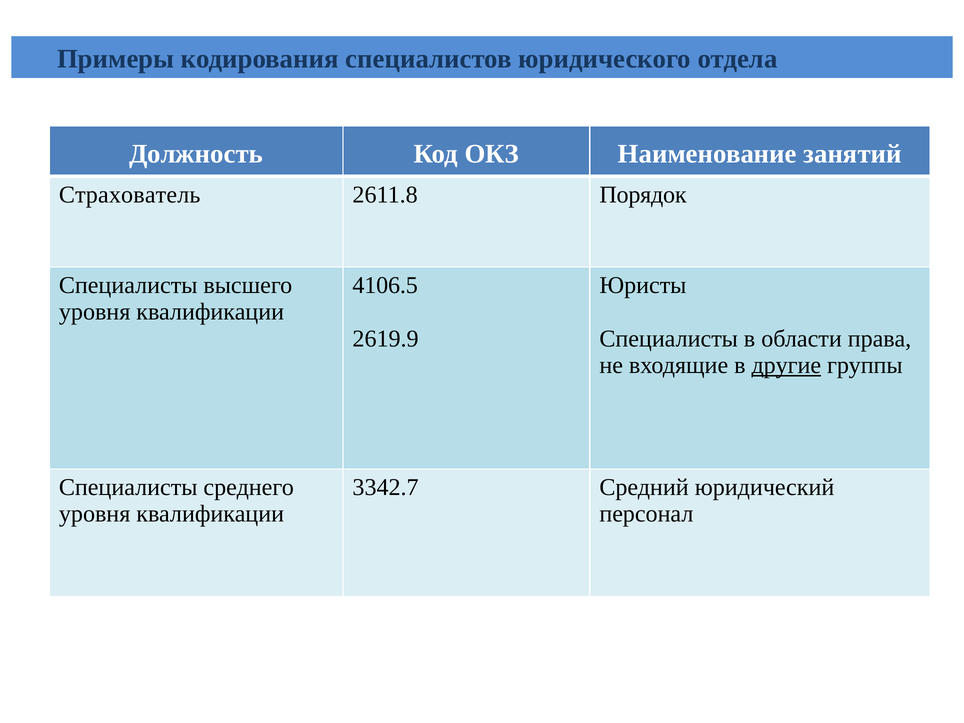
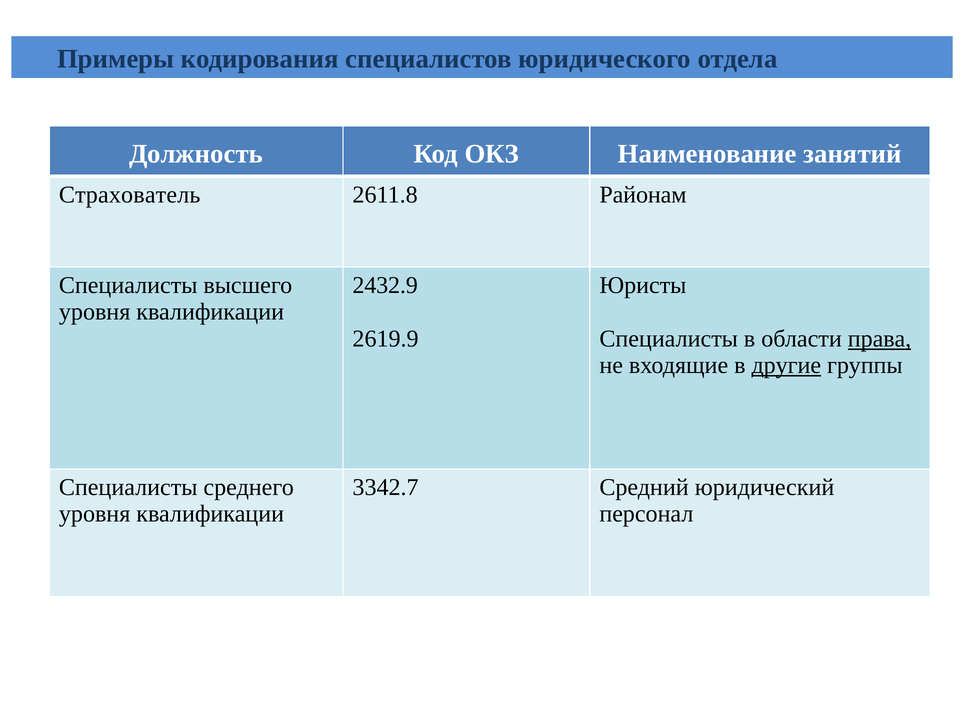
Порядок: Порядок -> Районам (643, 195)
4106.5: 4106.5 -> 2432.9 (385, 285)
права underline: none -> present (880, 339)
